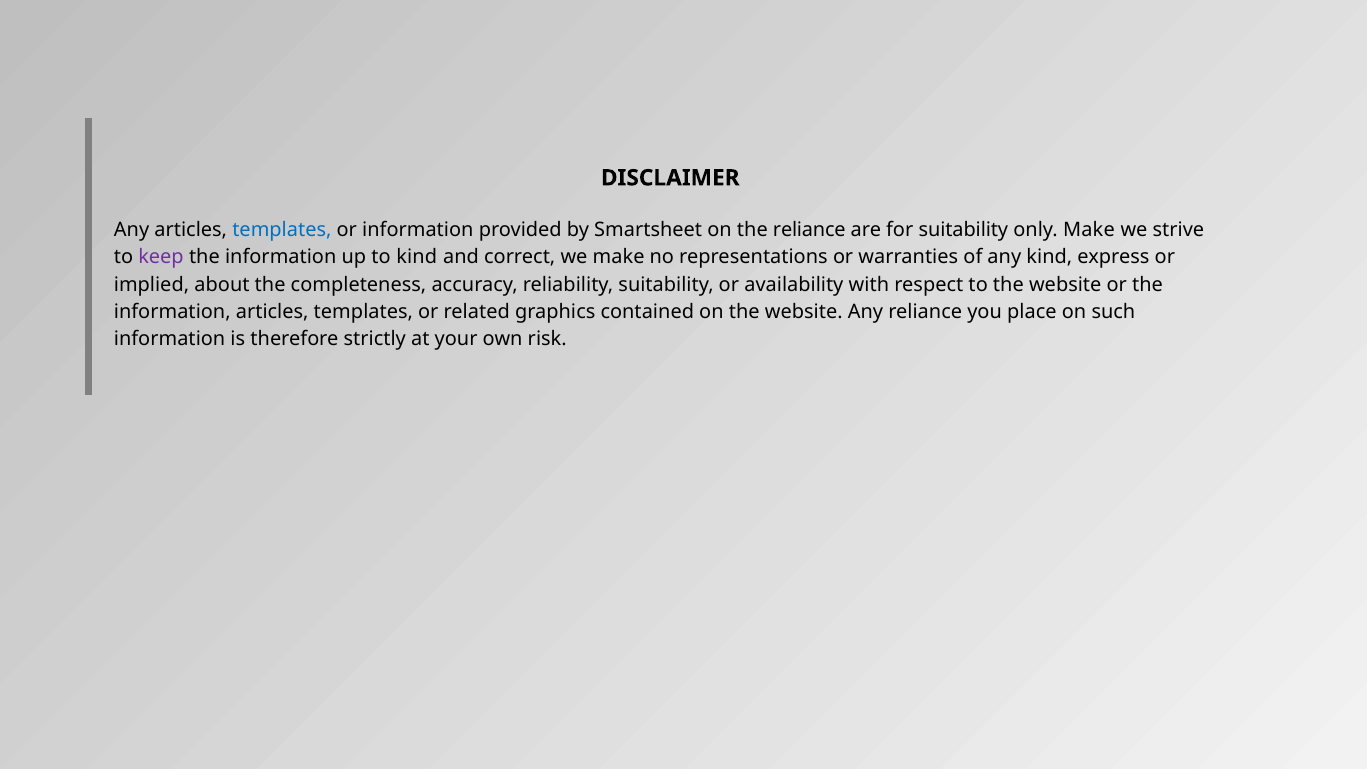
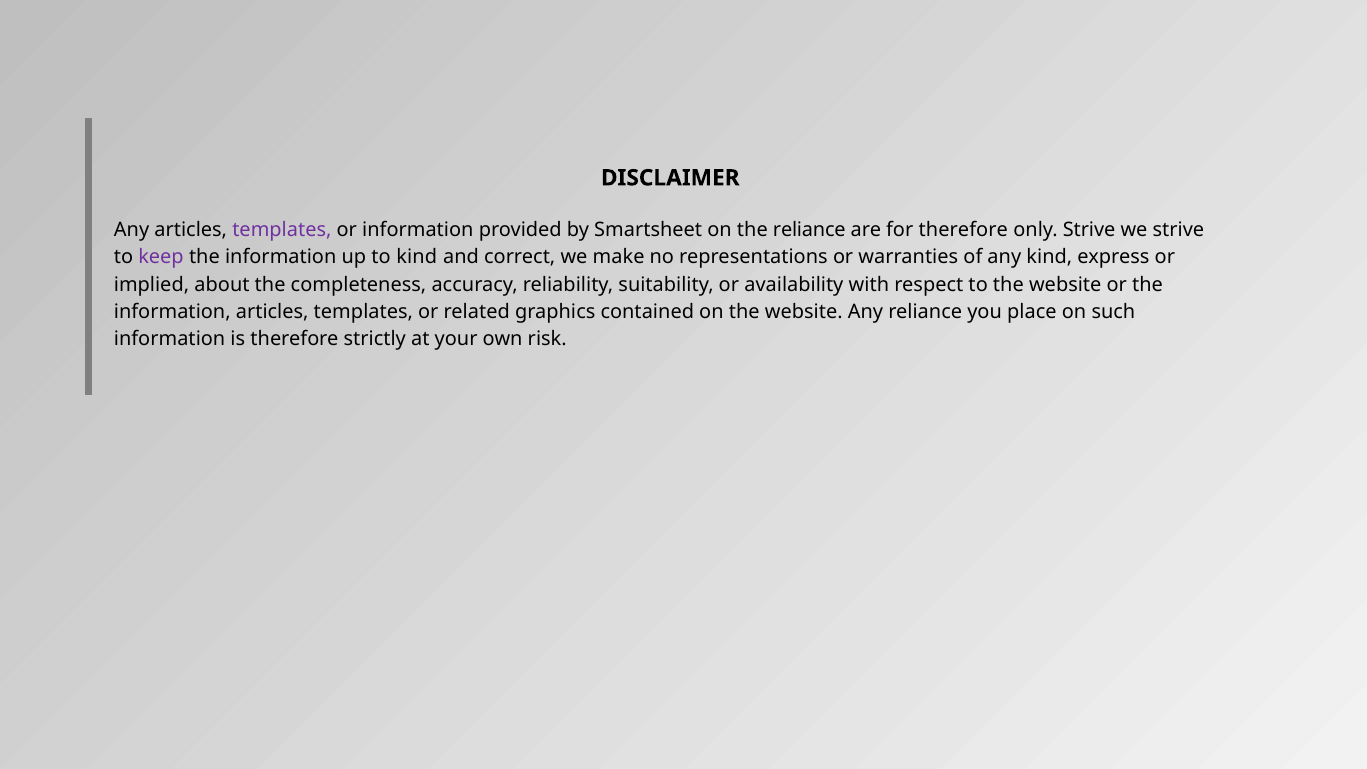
templates colour: blue -> purple (282, 230)
for suitability: suitability -> therefore (963, 230)
only Make: Make -> Strive (1089, 230)
